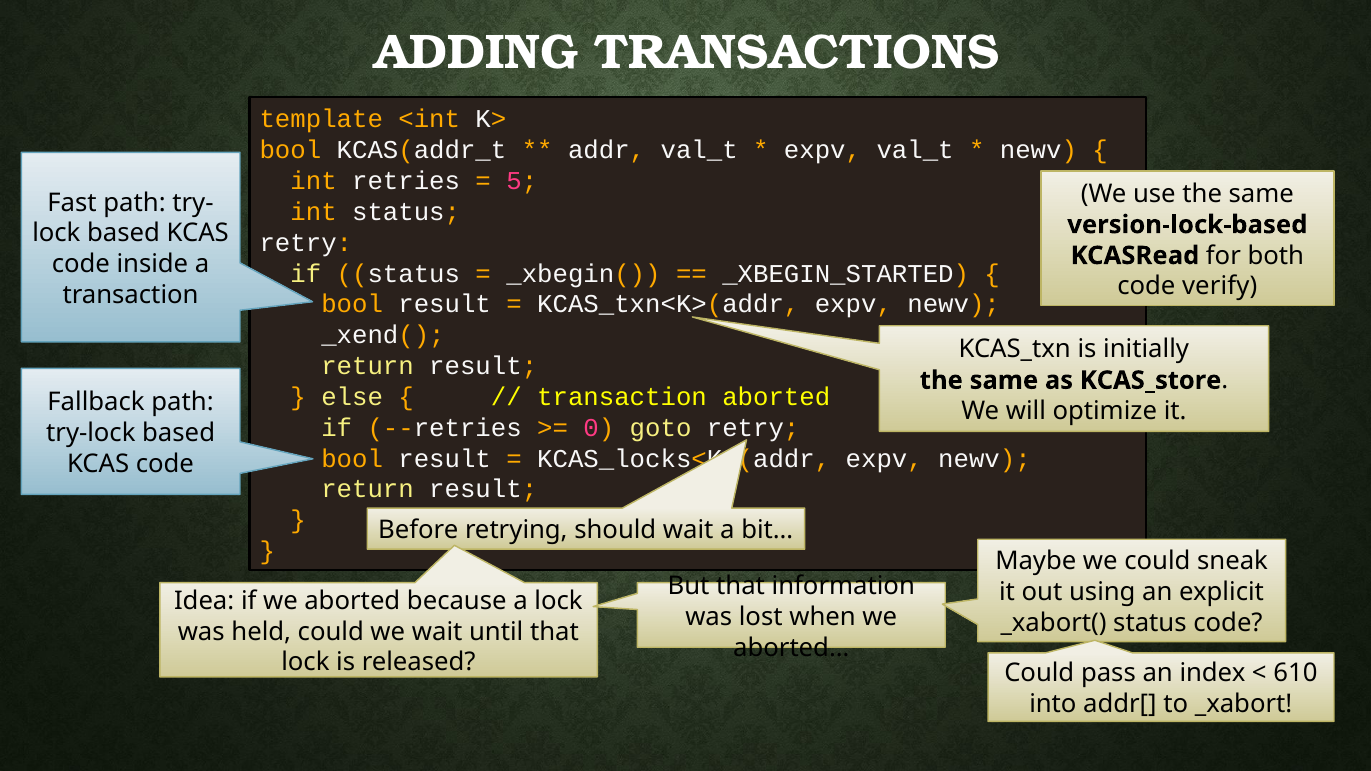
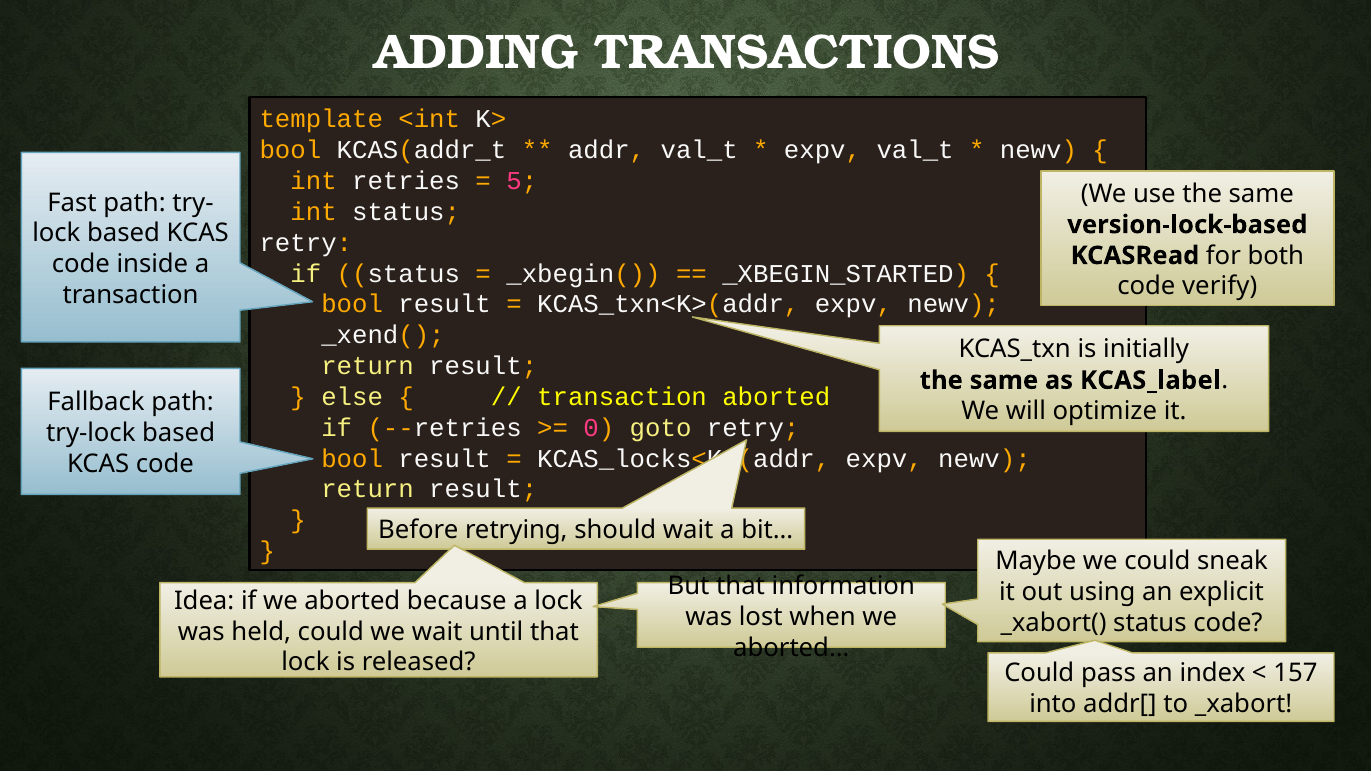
KCAS_store: KCAS_store -> KCAS_label (1150, 380)
610: 610 -> 157 (1295, 674)
